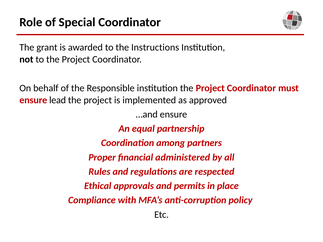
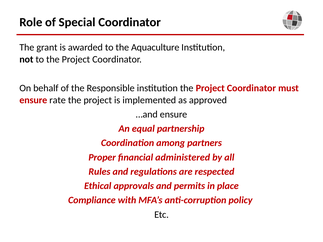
Instructions: Instructions -> Aquaculture (155, 47)
lead: lead -> rate (58, 100)
